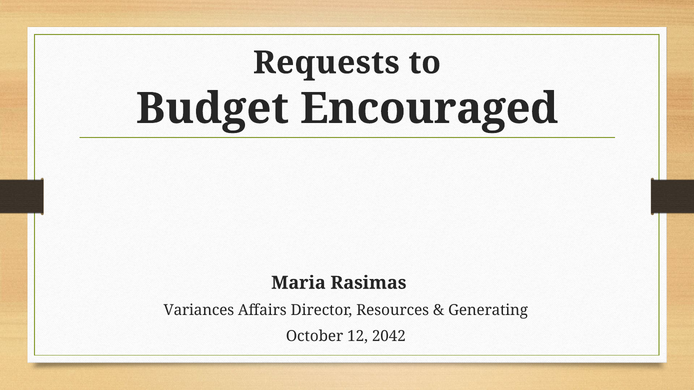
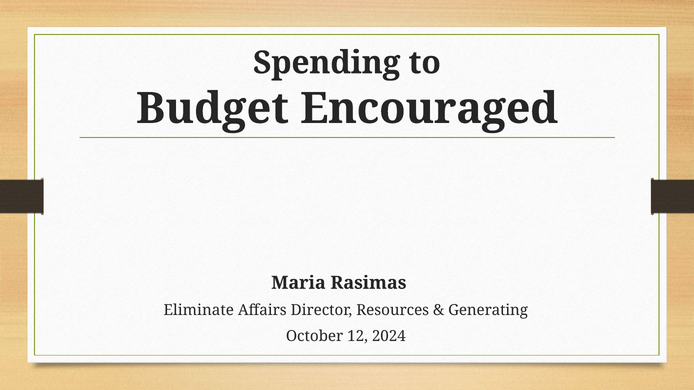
Requests: Requests -> Spending (327, 63)
Variances: Variances -> Eliminate (199, 311)
2042: 2042 -> 2024 (389, 337)
